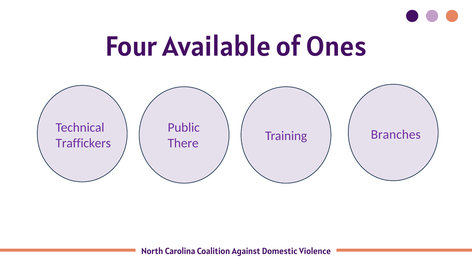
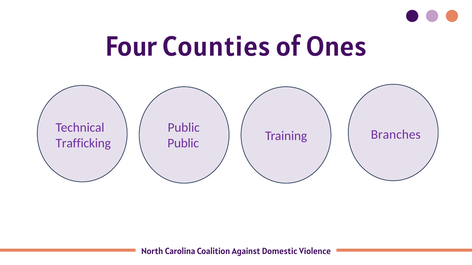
Available: Available -> Counties (216, 47)
Traffickers: Traffickers -> Trafficking (83, 143)
There: There -> Public (183, 143)
